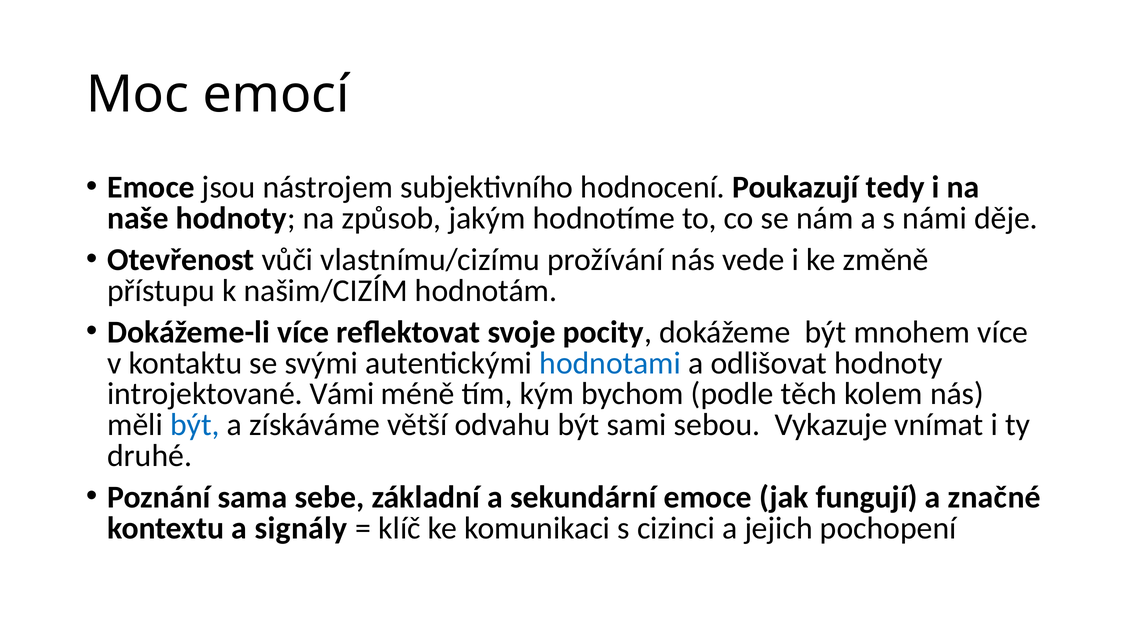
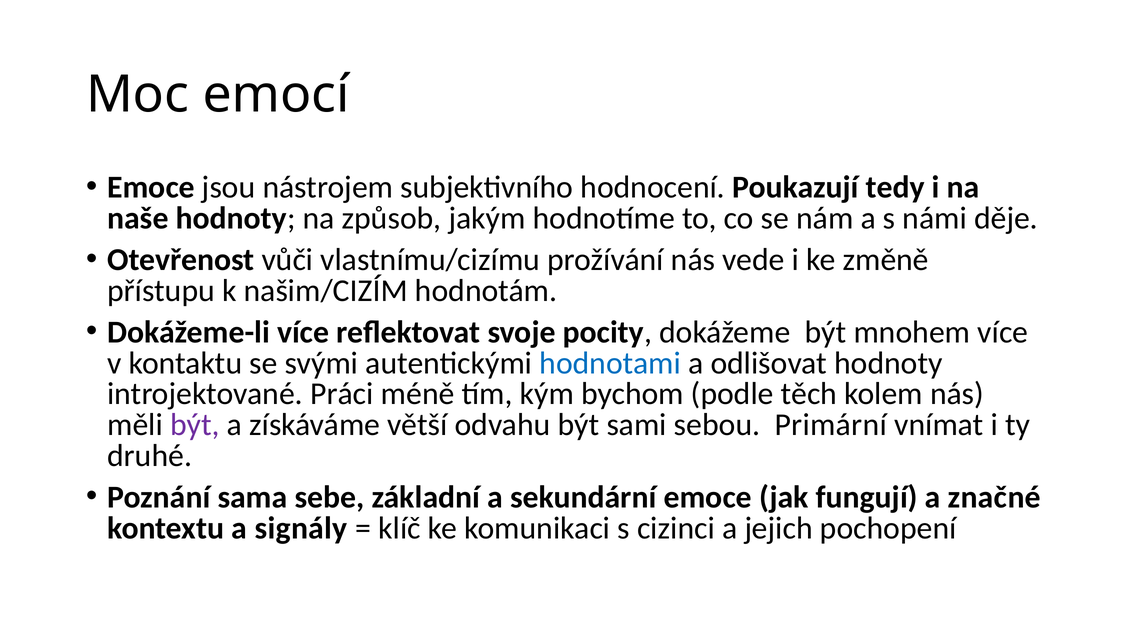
Vámi: Vámi -> Práci (342, 394)
být colour: blue -> purple (195, 425)
Vykazuje: Vykazuje -> Primární (831, 425)
